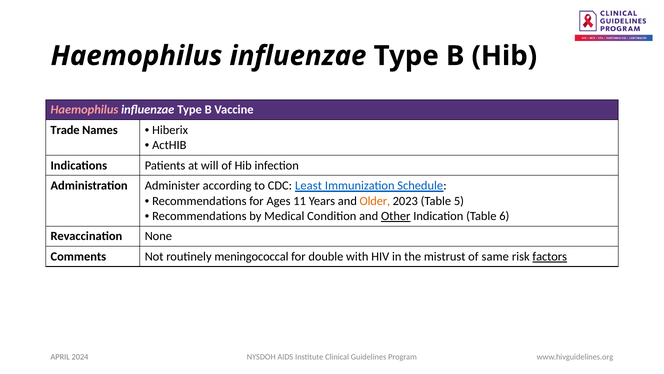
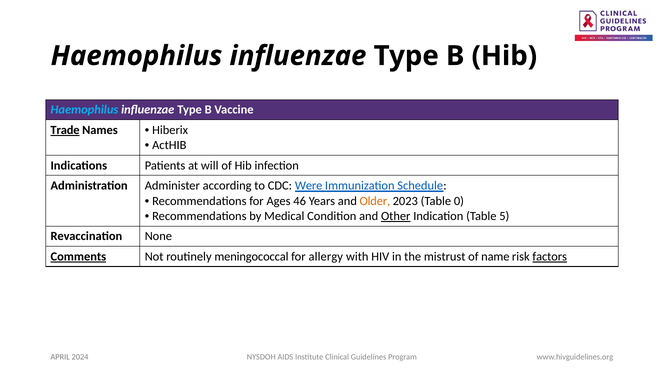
Haemophilus colour: pink -> light blue (84, 110)
Trade underline: none -> present (65, 130)
Least: Least -> Were (309, 185)
11: 11 -> 46 (300, 201)
5: 5 -> 0 (459, 201)
6: 6 -> 5 (504, 216)
Comments underline: none -> present (78, 256)
double: double -> allergy (326, 256)
same: same -> name (495, 256)
